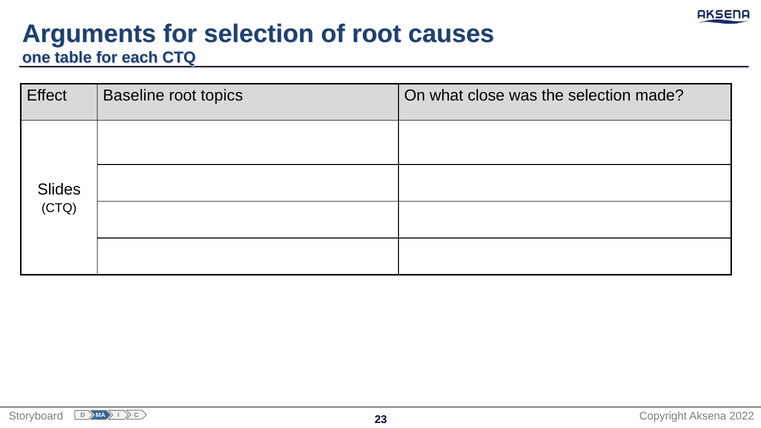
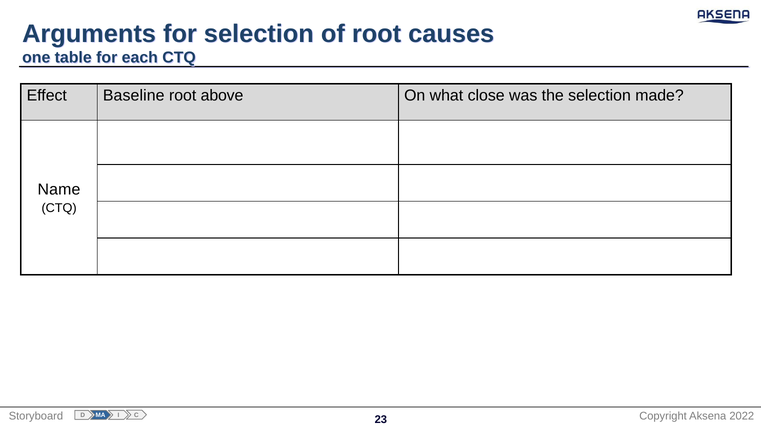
topics: topics -> above (222, 96)
Slides: Slides -> Name (59, 190)
